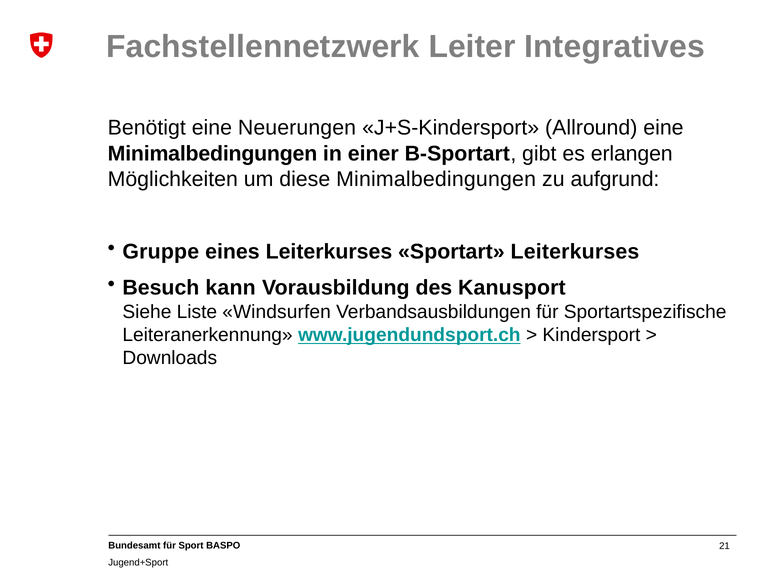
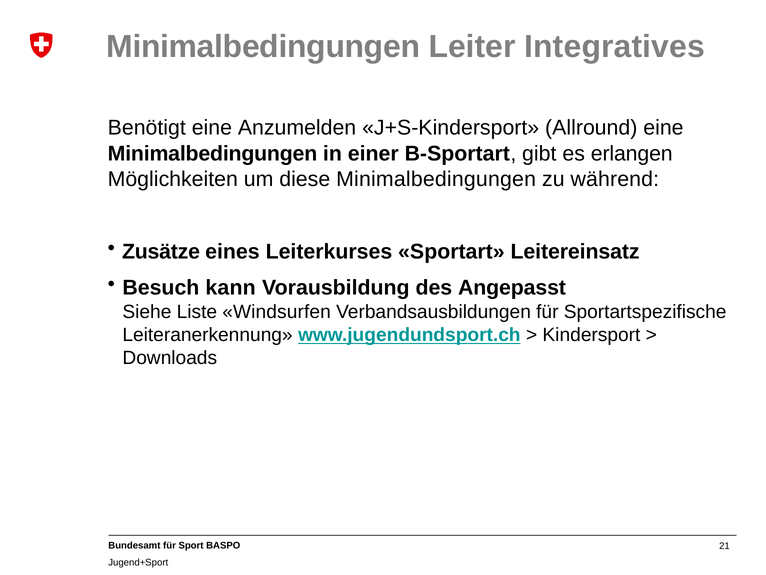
Fachstellennetzwerk: Fachstellennetzwerk -> Minimalbedingungen (263, 47)
Neuerungen: Neuerungen -> Anzumelden (297, 128)
aufgrund: aufgrund -> während (615, 179)
Gruppe: Gruppe -> Zusätze (161, 251)
Sportart Leiterkurses: Leiterkurses -> Leitereinsatz (575, 251)
Kanusport: Kanusport -> Angepasst (512, 287)
